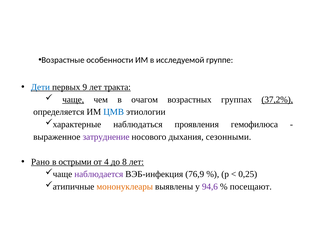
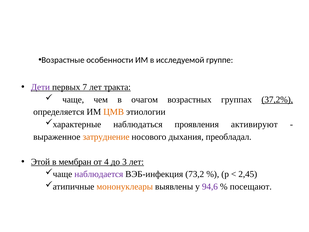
Дети colour: blue -> purple (40, 87)
9: 9 -> 7 (85, 87)
чаще underline: present -> none (73, 99)
ЦМВ colour: blue -> orange (114, 112)
гемофилюса: гемофилюса -> активируют (254, 124)
затруднение colour: purple -> orange (106, 137)
сезонными: сезонными -> преобладал (229, 137)
Рано: Рано -> Этой (40, 162)
острыми: острыми -> мембран (75, 162)
8: 8 -> 3 (124, 162)
76,9: 76,9 -> 73,2 (195, 174)
0,25: 0,25 -> 2,45 (248, 174)
